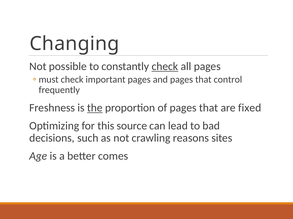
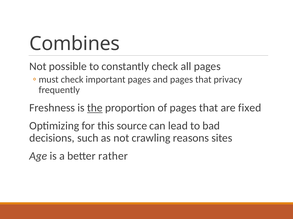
Changing: Changing -> Combines (75, 44)
check underline: present -> none (165, 67)
control: control -> privacy (228, 80)
comes: comes -> rather (113, 156)
